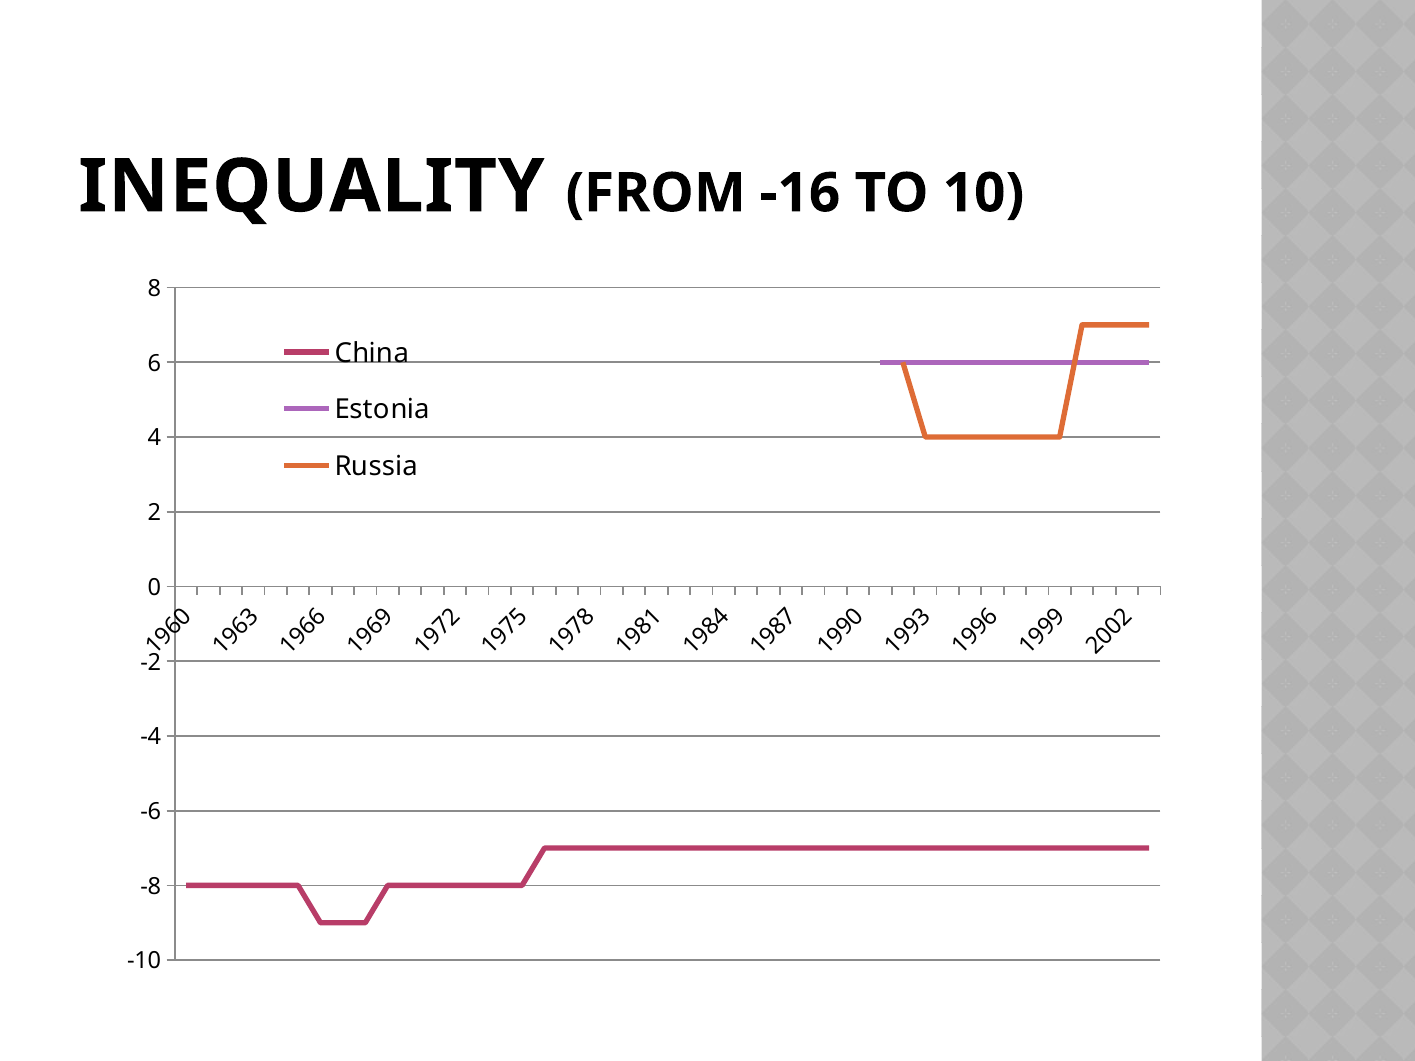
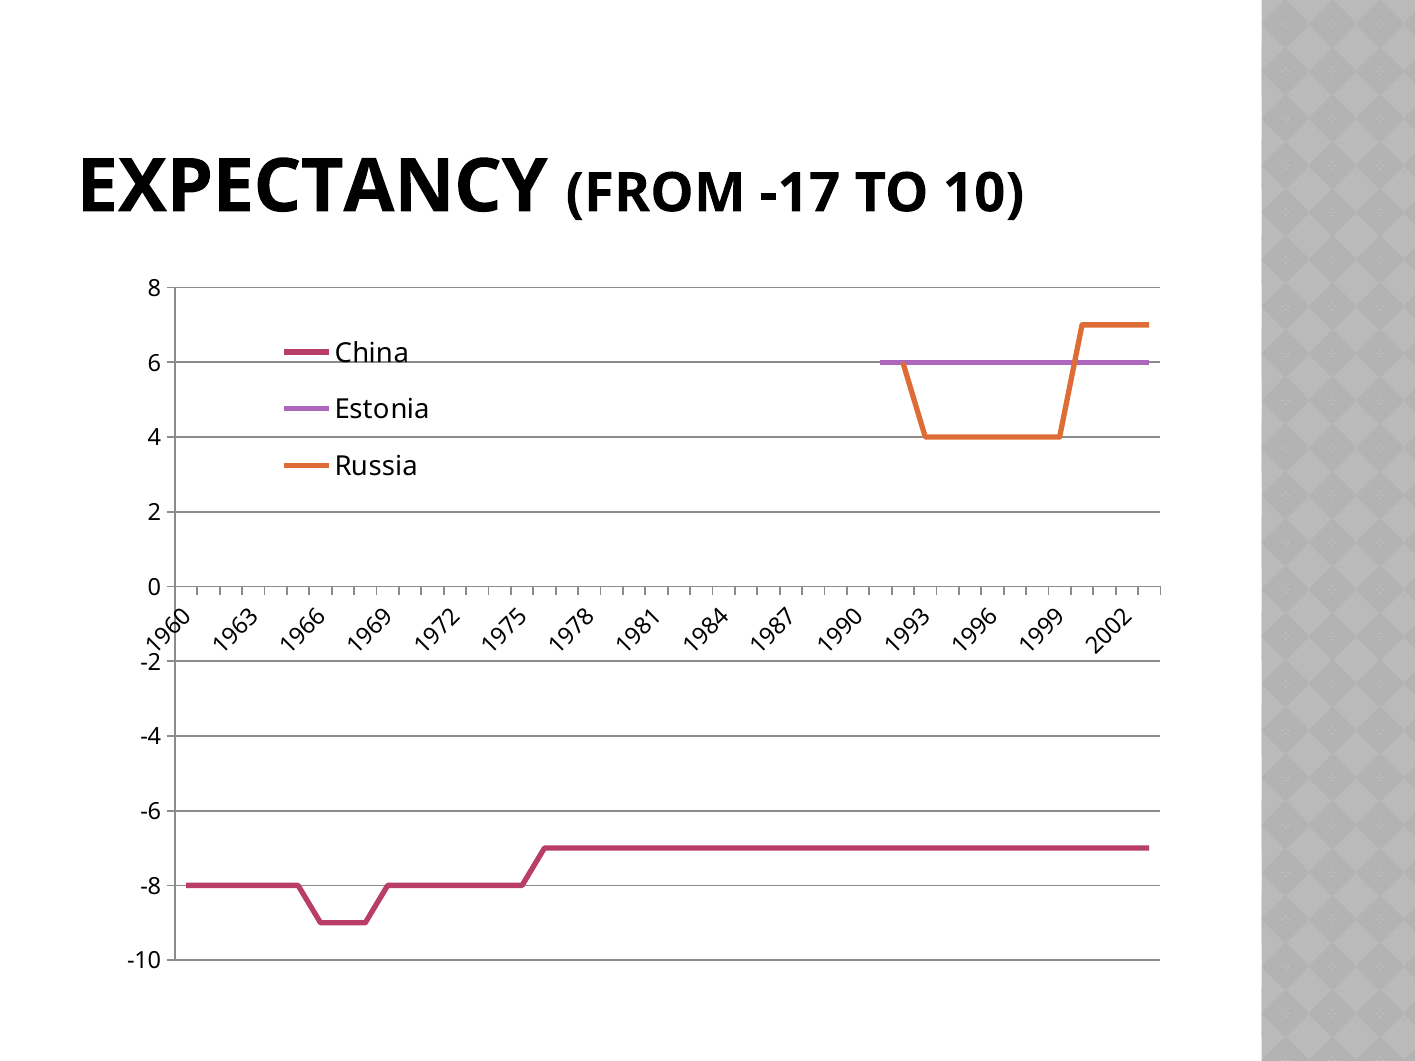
INEQUALITY: INEQUALITY -> EXPECTANCY (312, 187)
-16: -16 -> -17 (800, 193)
